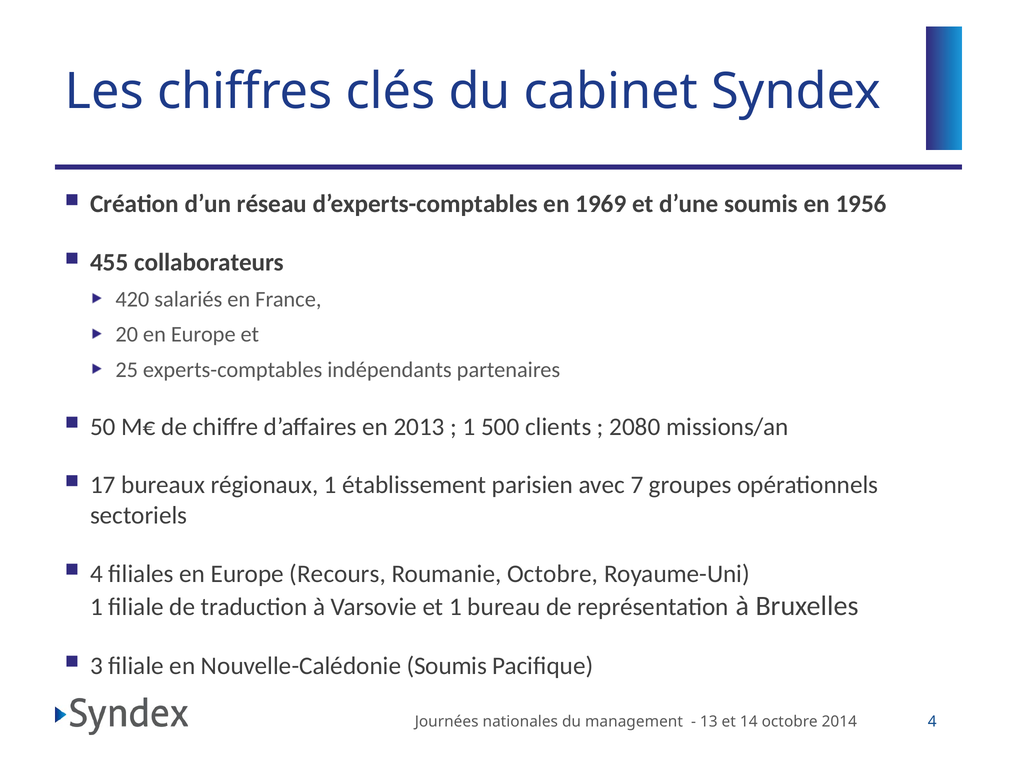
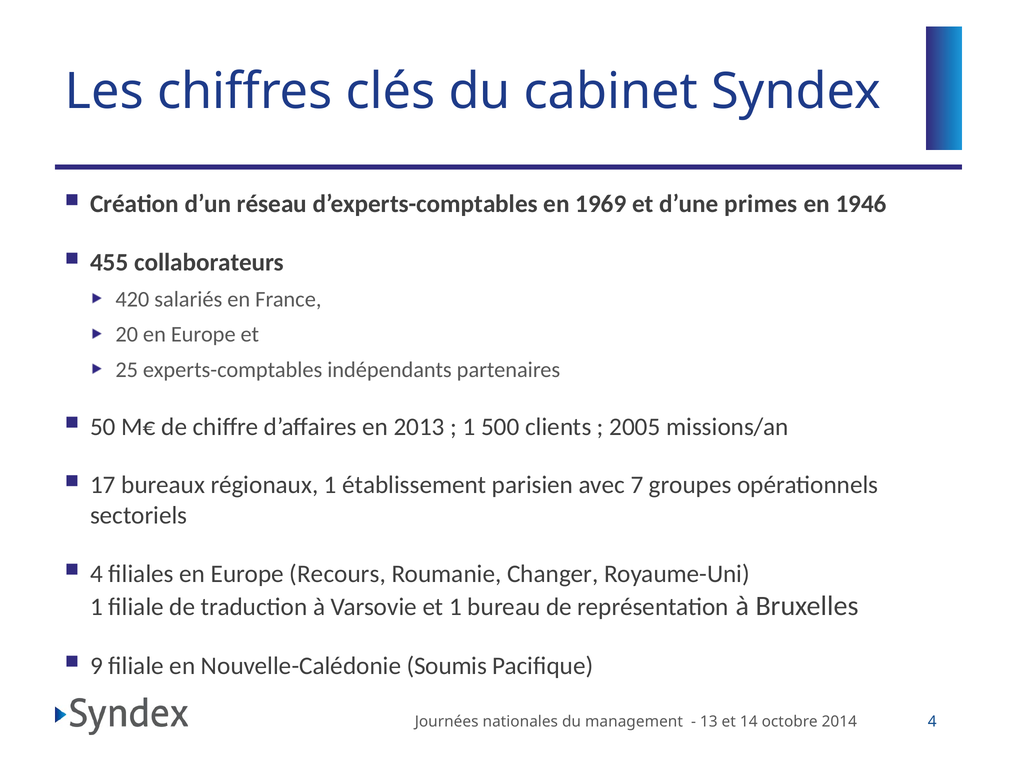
d’une soumis: soumis -> primes (761, 204)
1956: 1956 -> 1946 (861, 204)
2080: 2080 -> 2005 (635, 427)
Roumanie Octobre: Octobre -> Changer (553, 574)
3: 3 -> 9 (97, 665)
